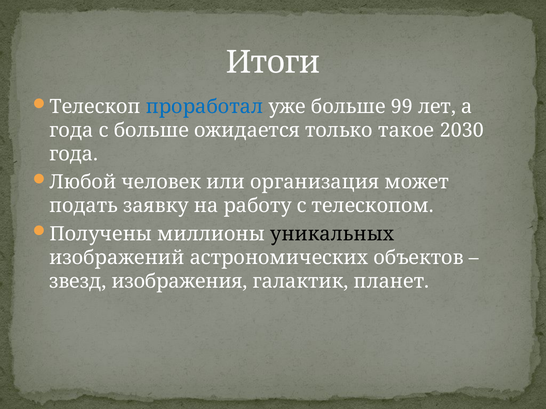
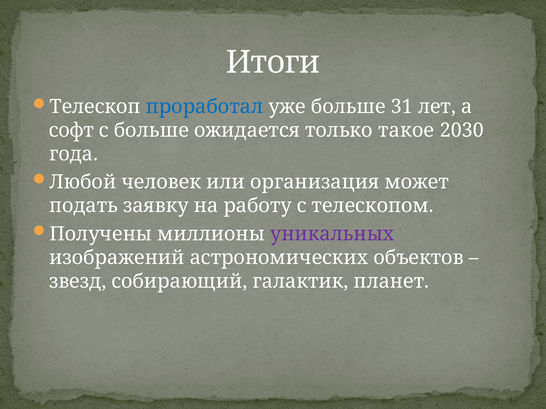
99: 99 -> 31 (402, 107)
года: года -> софт (71, 131)
уникальных colour: black -> purple (332, 234)
изображения: изображения -> собирающий (179, 282)
